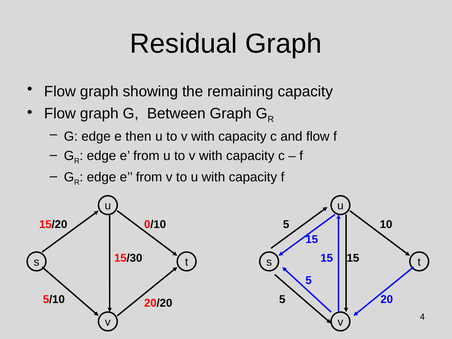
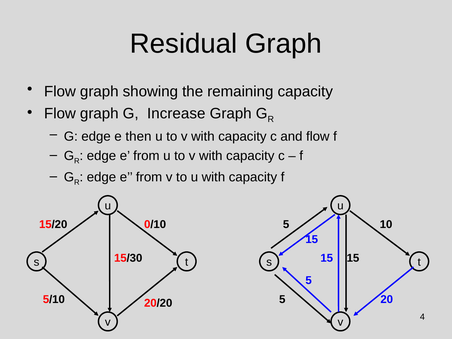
Between: Between -> Increase (176, 114)
